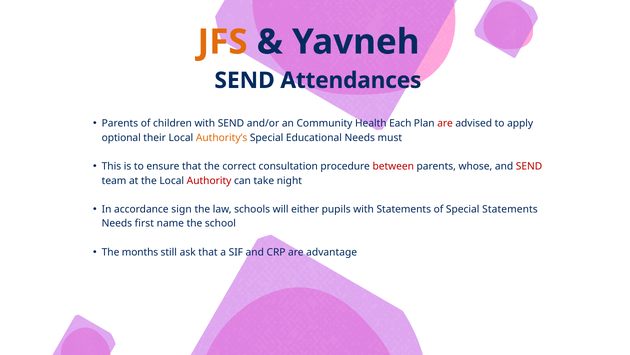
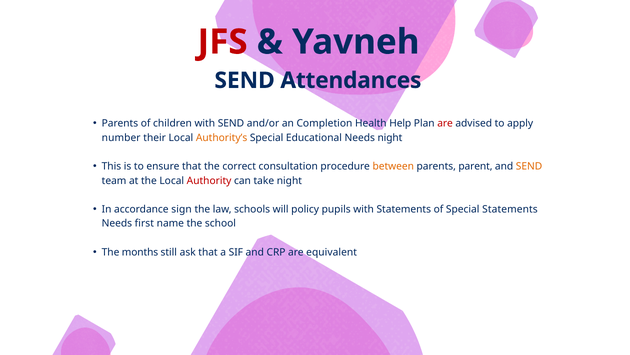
JFS colour: orange -> red (223, 42)
Community: Community -> Completion (324, 123)
Each: Each -> Help (400, 123)
optional: optional -> number (121, 138)
Needs must: must -> night (390, 138)
between colour: red -> orange (393, 166)
whose: whose -> parent (475, 166)
SEND colour: red -> orange (529, 166)
either: either -> policy (305, 209)
advantage: advantage -> equivalent (332, 252)
